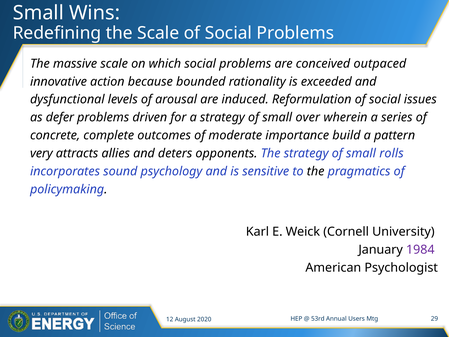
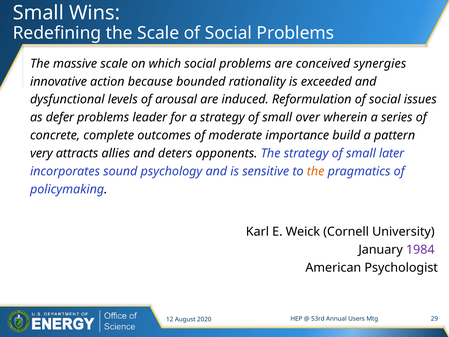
outpaced: outpaced -> synergies (380, 64)
driven: driven -> leader (150, 117)
rolls: rolls -> later (392, 153)
the colour: black -> orange (316, 171)
